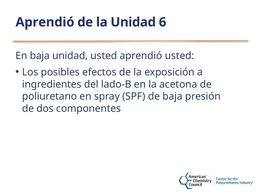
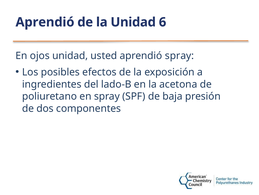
En baja: baja -> ojos (40, 55)
aprendió usted: usted -> spray (180, 55)
